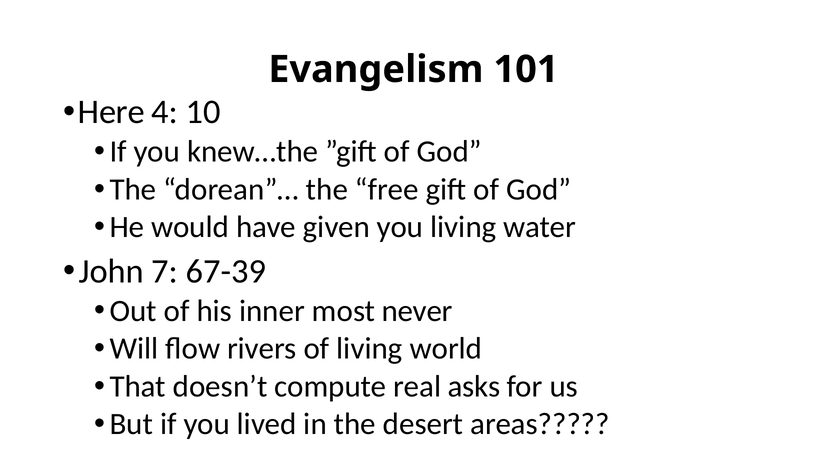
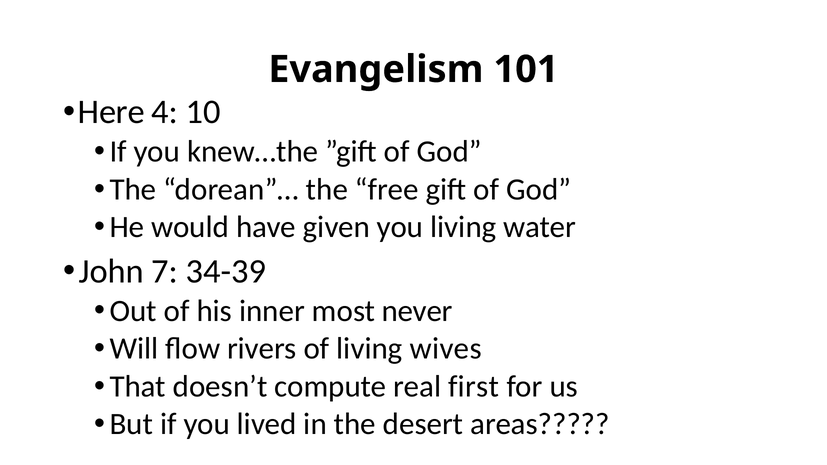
67-39: 67-39 -> 34-39 (226, 271)
world: world -> wives (446, 349)
asks: asks -> first (474, 387)
